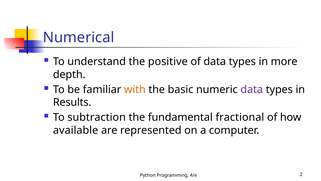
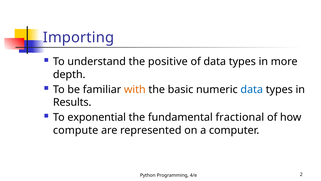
Numerical: Numerical -> Importing (79, 37)
data colour: purple -> blue (252, 89)
subtraction: subtraction -> exponential (97, 117)
available: available -> compute (76, 130)
